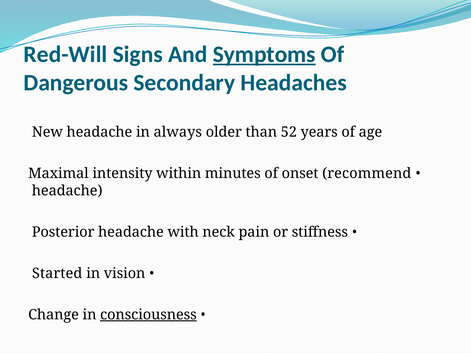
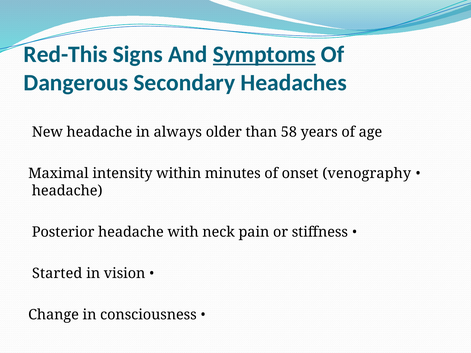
Red-Will: Red-Will -> Red-This (65, 54)
52: 52 -> 58 (289, 132)
recommend: recommend -> venography (367, 174)
consciousness underline: present -> none (148, 315)
